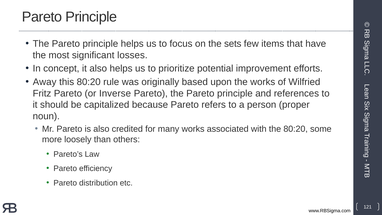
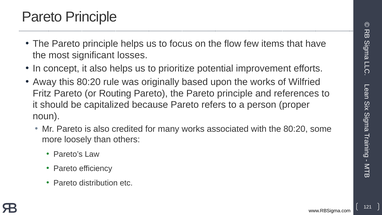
sets: sets -> flow (233, 44)
Inverse: Inverse -> Routing (115, 93)
